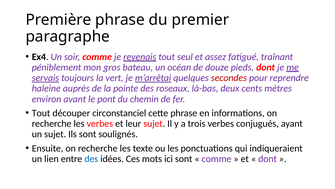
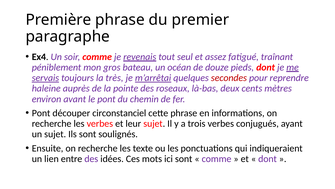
vert: vert -> très (114, 78)
Tout: Tout -> Pont (41, 113)
des colour: blue -> purple (91, 158)
